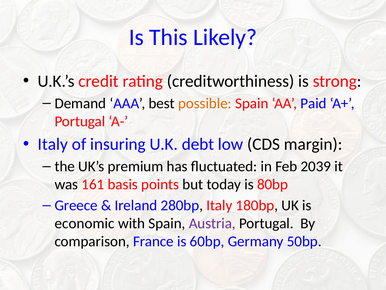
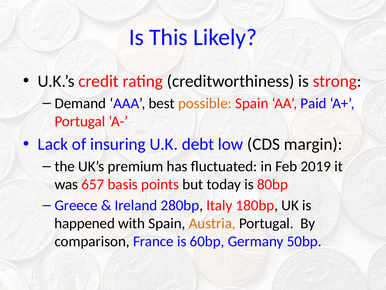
Italy: Italy -> Lack (53, 144)
2039: 2039 -> 2019 (316, 166)
161: 161 -> 657 (93, 184)
economic: economic -> happened (85, 223)
Austria colour: purple -> orange (212, 223)
